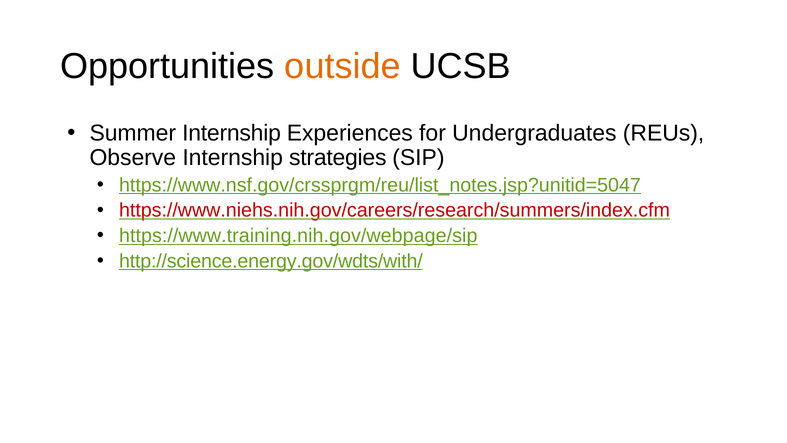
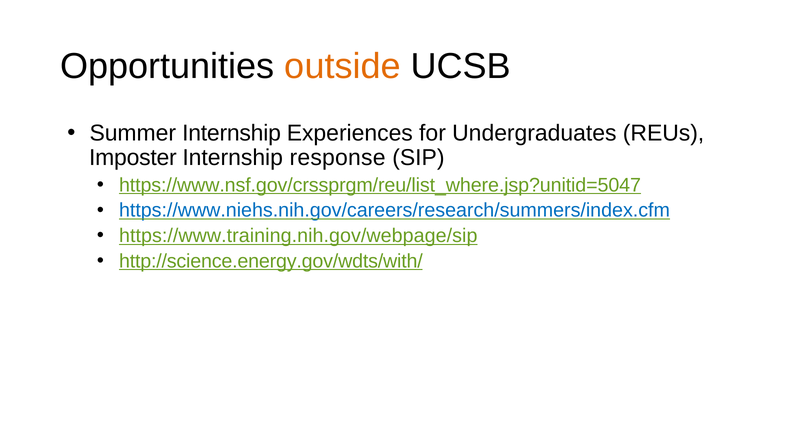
Observe: Observe -> Imposter (133, 158)
strategies: strategies -> response (338, 158)
https://www.nsf.gov/crssprgm/reu/list_notes.jsp?unitid=5047: https://www.nsf.gov/crssprgm/reu/list_notes.jsp?unitid=5047 -> https://www.nsf.gov/crssprgm/reu/list_where.jsp?unitid=5047 (380, 185)
https://www.niehs.nih.gov/careers/research/summers/index.cfm colour: red -> blue (394, 210)
